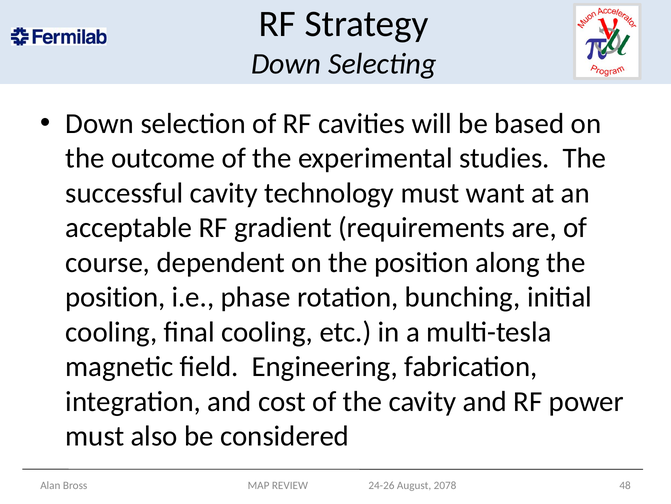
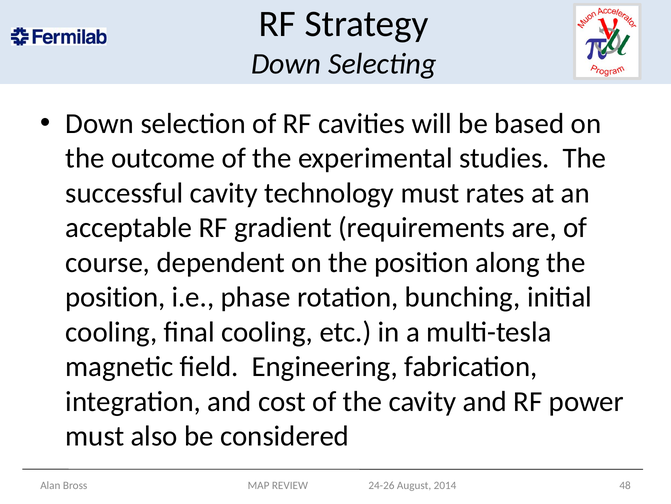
want: want -> rates (495, 193)
2078: 2078 -> 2014 (445, 485)
